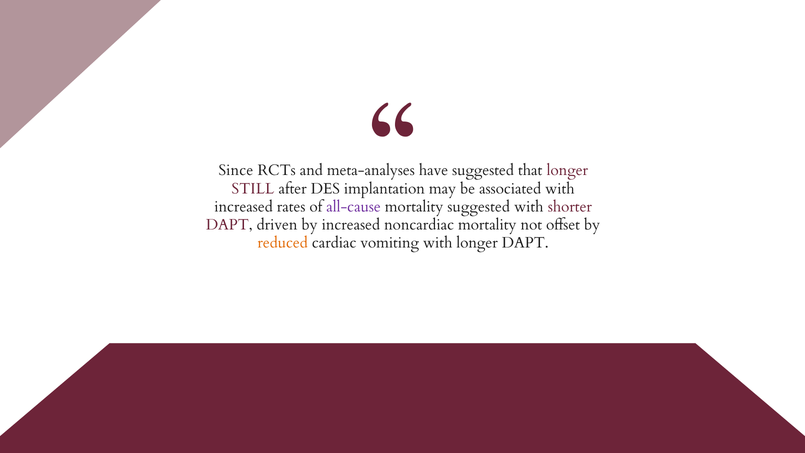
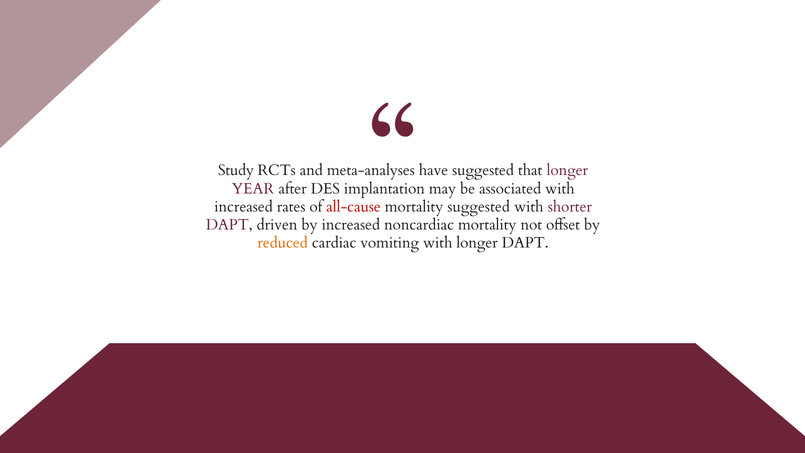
Since: Since -> Study (236, 170)
STILL: STILL -> YEAR (253, 188)
all-cause colour: purple -> red (354, 207)
